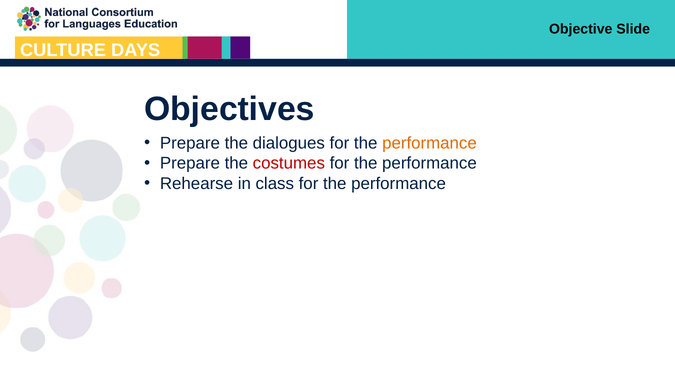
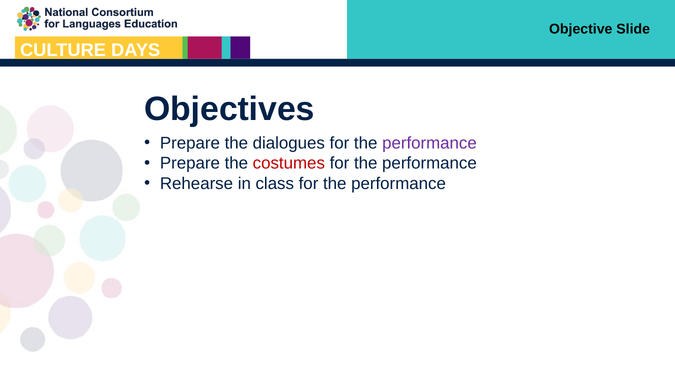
performance colour: orange -> purple (429, 143)
